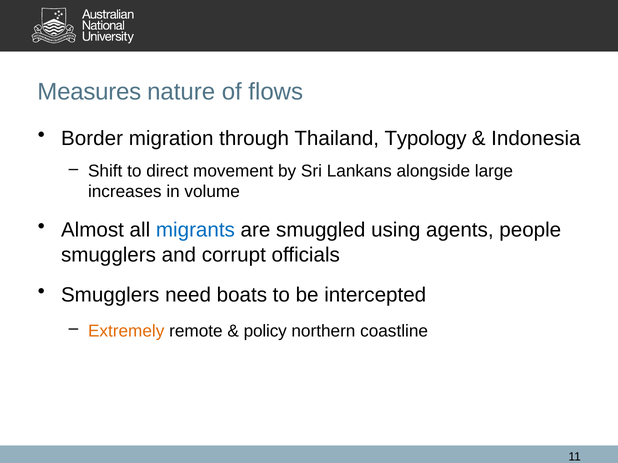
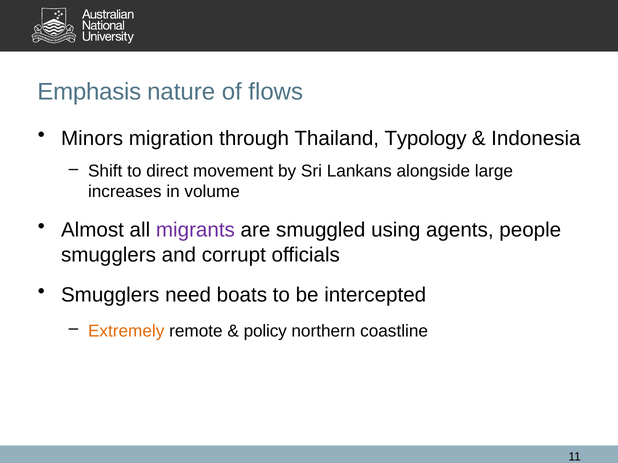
Measures: Measures -> Emphasis (89, 92)
Border: Border -> Minors (92, 139)
migrants colour: blue -> purple (195, 230)
